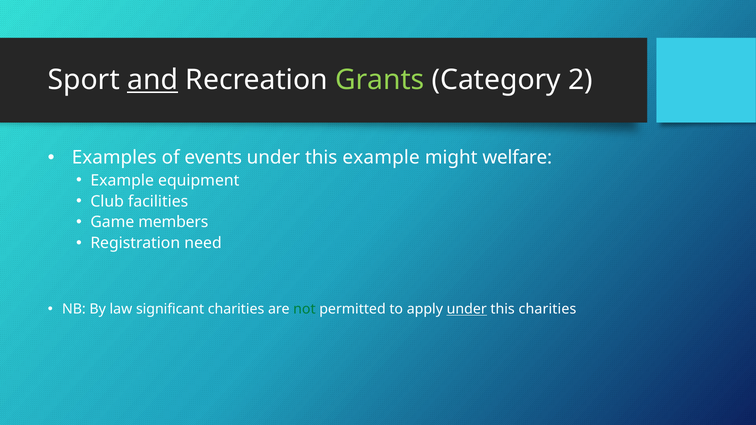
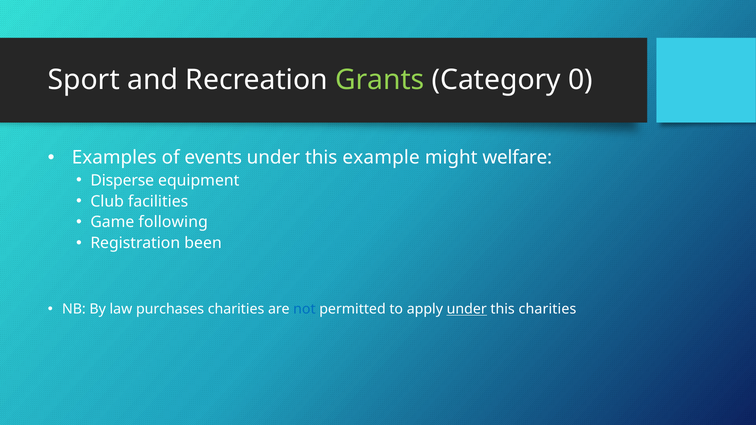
and underline: present -> none (153, 80)
2: 2 -> 0 (581, 80)
Example: Example -> Disperse (122, 181)
members: members -> following (173, 222)
need: need -> been (203, 243)
significant: significant -> purchases (170, 309)
not colour: green -> blue (304, 309)
